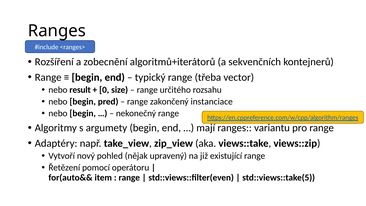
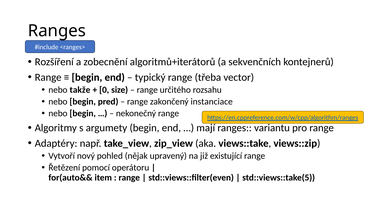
result: result -> takže (80, 90)
